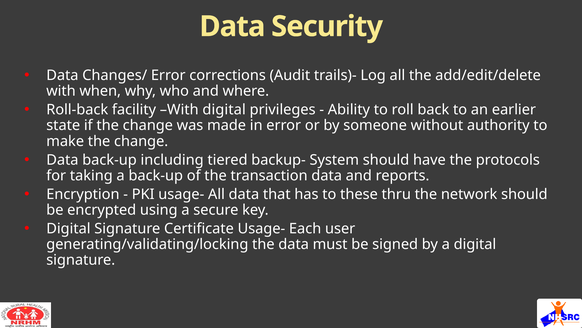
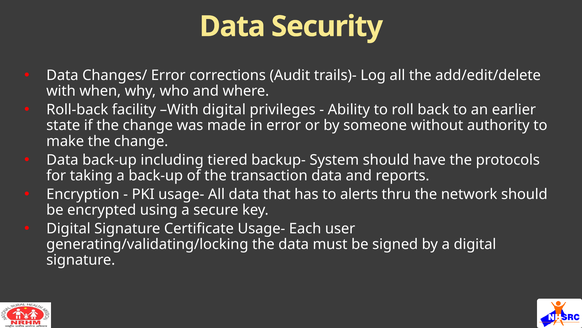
these: these -> alerts (359, 194)
